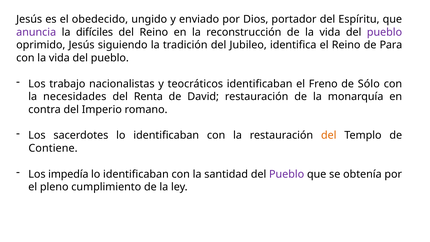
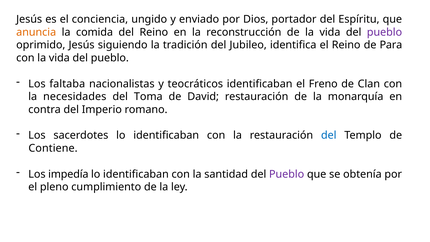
obedecido: obedecido -> conciencia (100, 19)
anuncia colour: purple -> orange (36, 32)
difíciles: difíciles -> comida (95, 32)
trabajo: trabajo -> faltaba (67, 84)
Sólo: Sólo -> Clan (369, 84)
Renta: Renta -> Toma (148, 97)
del colour: orange -> blue (329, 135)
